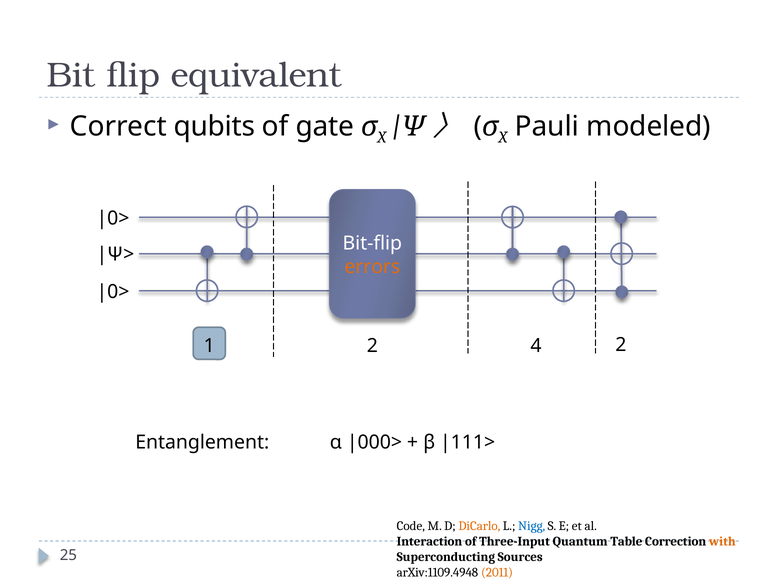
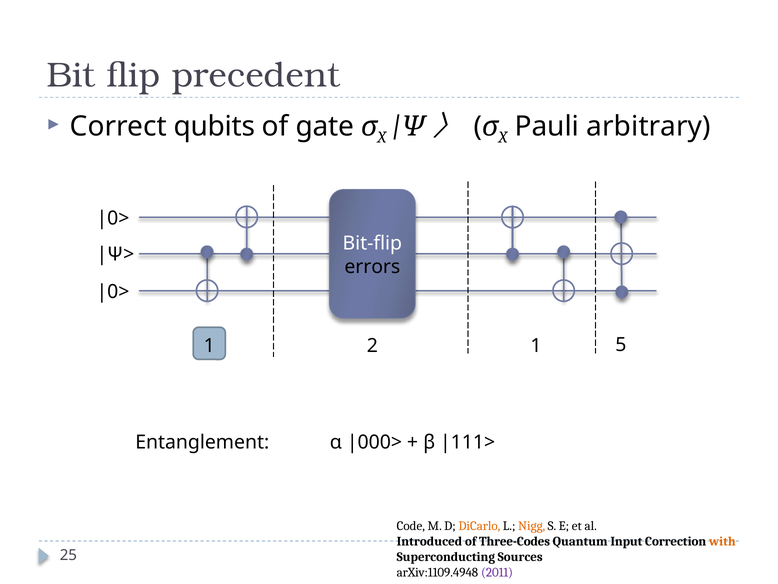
equivalent: equivalent -> precedent (256, 75)
modeled: modeled -> arbitrary (649, 126)
errors colour: orange -> black (372, 267)
1 4: 4 -> 1 (536, 345)
2 2: 2 -> 5 (621, 345)
Nigg colour: blue -> orange (532, 525)
Interaction: Interaction -> Introduced (429, 541)
Three-Input: Three-Input -> Three-Codes (515, 541)
Table: Table -> Input (626, 541)
2011 colour: orange -> purple (497, 572)
